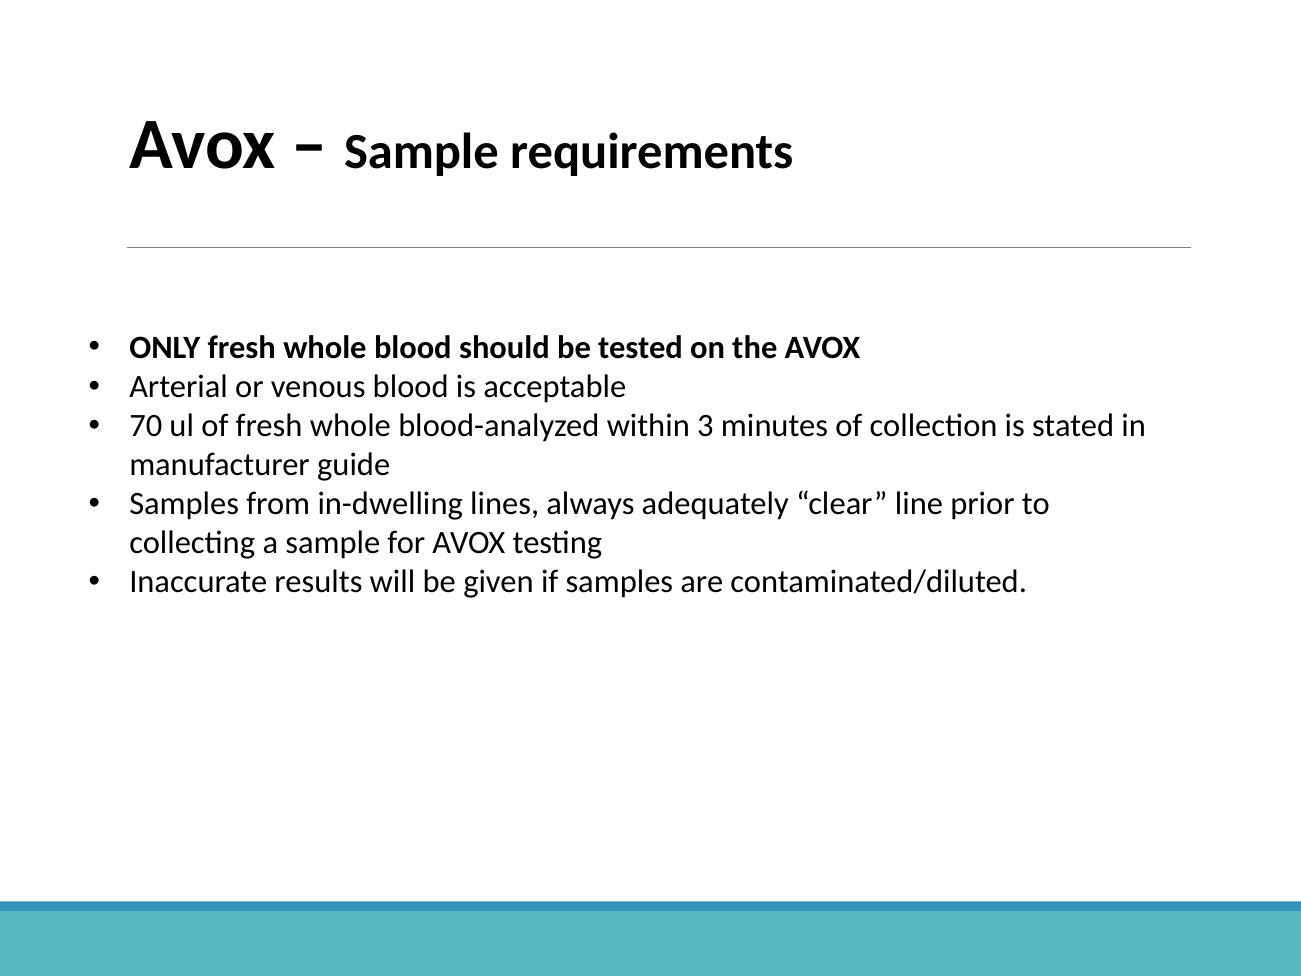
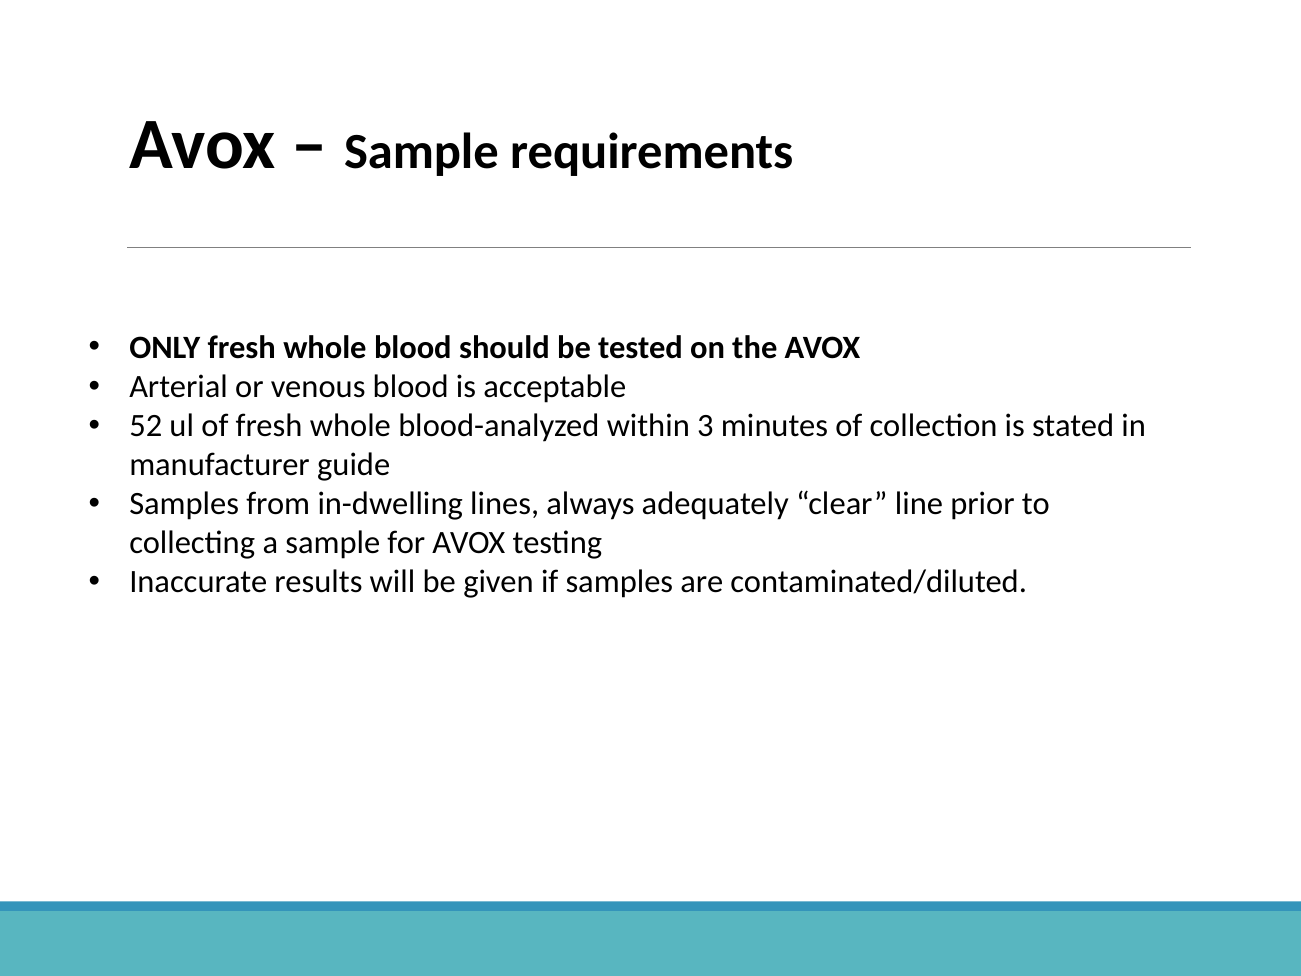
70: 70 -> 52 (146, 426)
